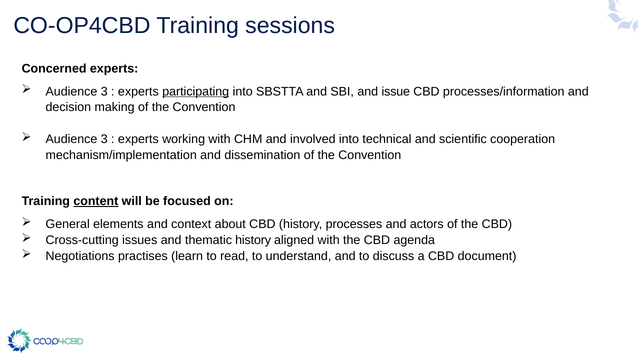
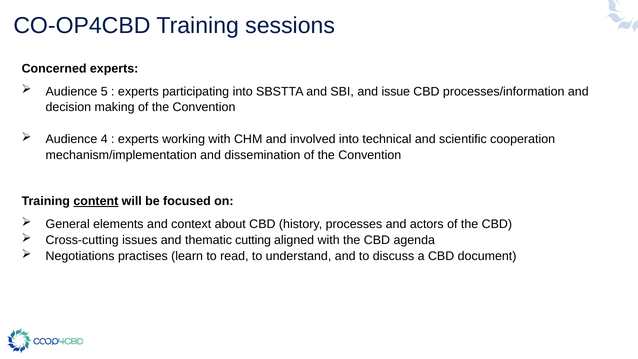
3: 3 -> 5 (104, 91)
participating underline: present -> none (196, 91)
3: 3 -> 4 (104, 139)
thematic history: history -> cutting (253, 240)
